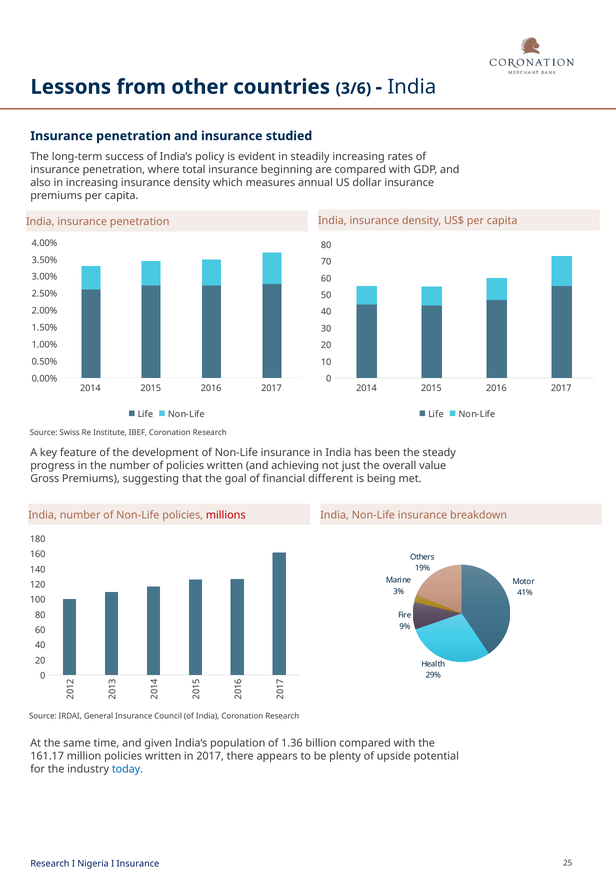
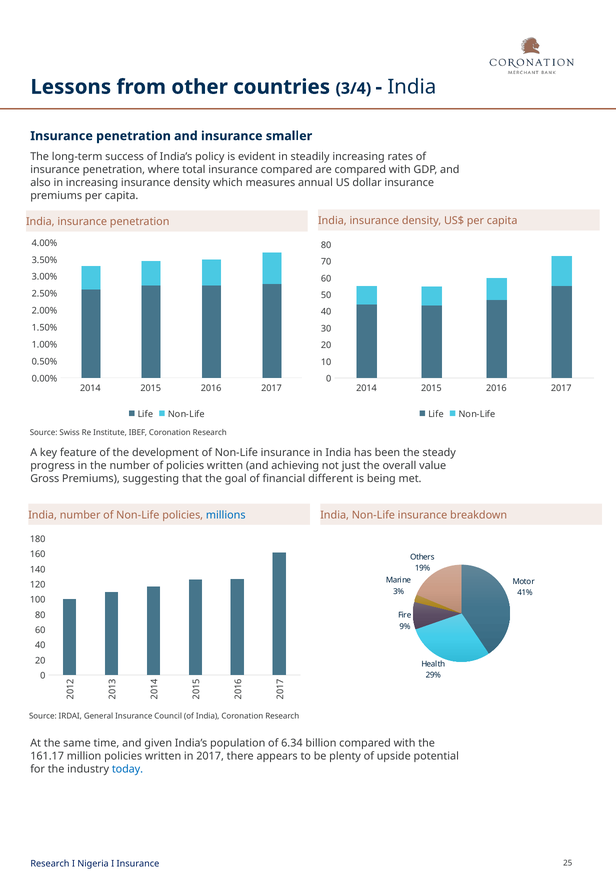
3/6: 3/6 -> 3/4 (353, 88)
studied: studied -> smaller (289, 136)
insurance beginning: beginning -> compared (287, 170)
millions colour: red -> blue (226, 515)
1.36: 1.36 -> 6.34 (292, 743)
